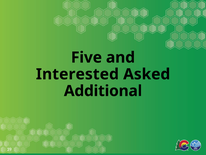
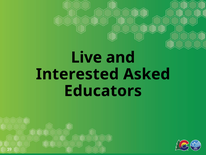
Five: Five -> Live (86, 57)
Additional: Additional -> Educators (103, 91)
